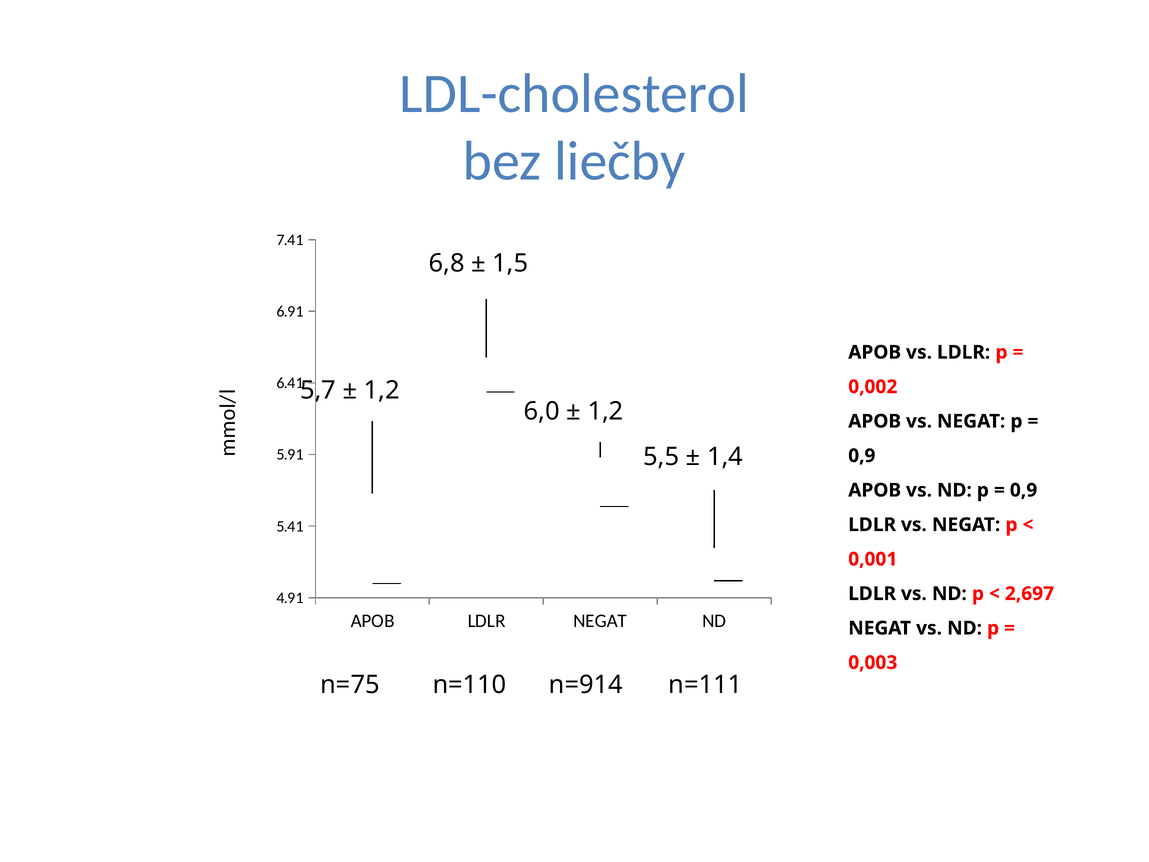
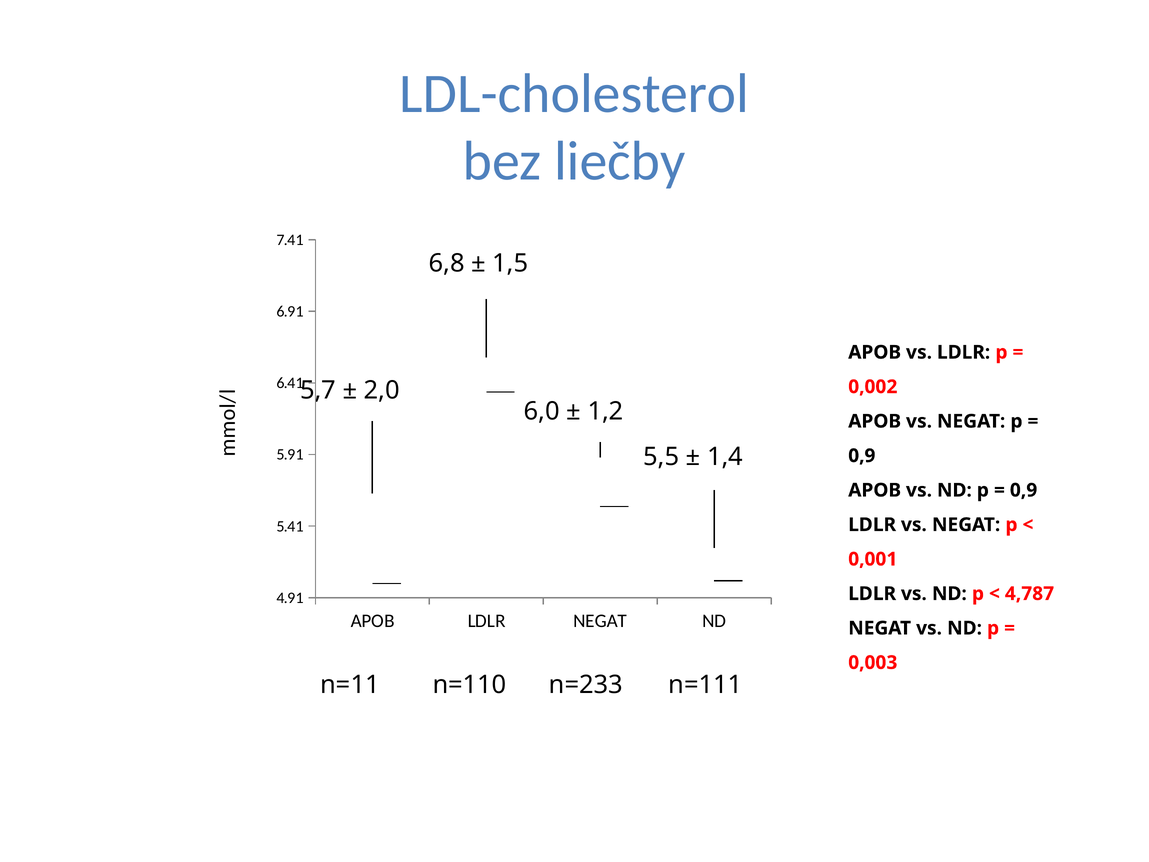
1,2: 1,2 -> 2,0 (382, 390)
2,697: 2,697 -> 4,787 (1029, 594)
n=75: n=75 -> n=11 (350, 684)
n=914: n=914 -> n=233 (586, 684)
